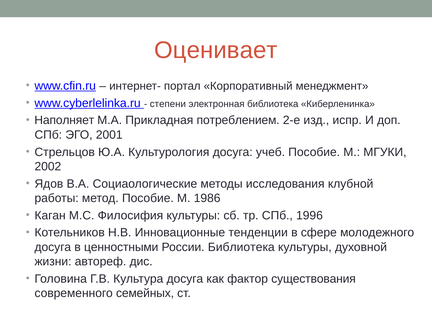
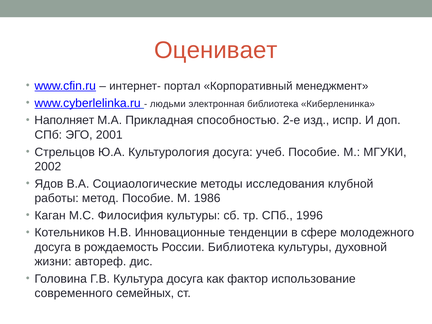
степени: степени -> людьми (168, 104)
потреблением: потреблением -> способностью (238, 120)
ценностными: ценностными -> рождаемость (121, 247)
существования: существования -> использование (313, 279)
